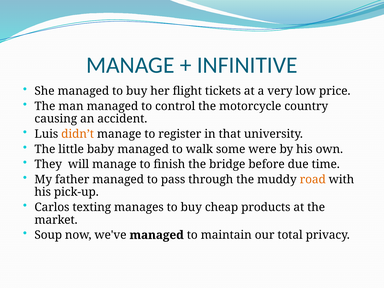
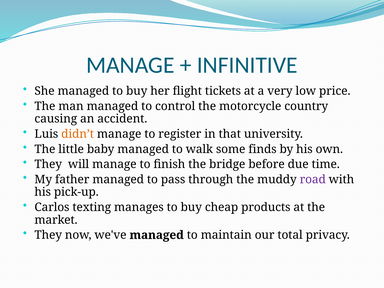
were: were -> finds (262, 149)
road colour: orange -> purple (313, 179)
Soup: Soup -> They (48, 235)
